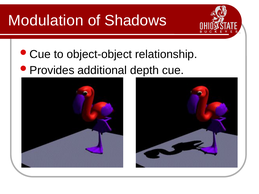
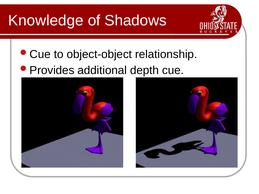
Modulation: Modulation -> Knowledge (46, 20)
